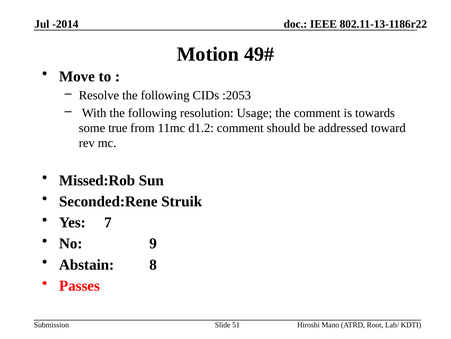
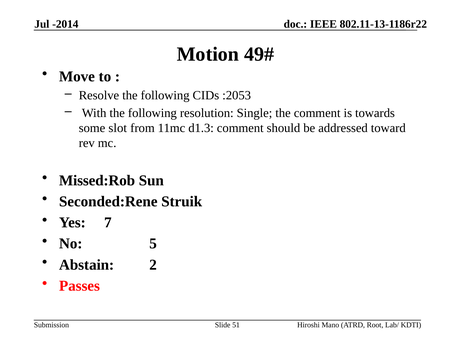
Usage: Usage -> Single (254, 113)
true: true -> slot (118, 128)
d1.2: d1.2 -> d1.3 (201, 128)
9: 9 -> 5 (153, 243)
8: 8 -> 2 (153, 264)
